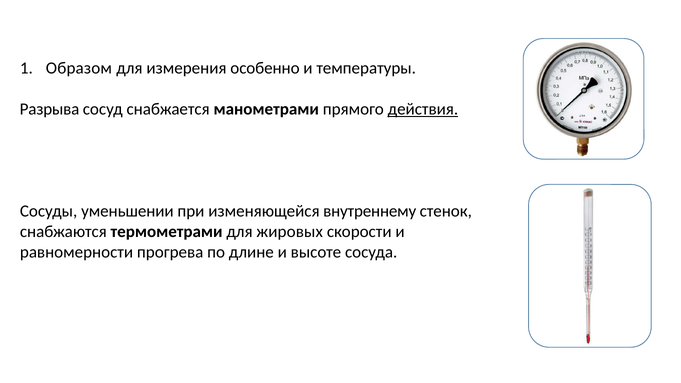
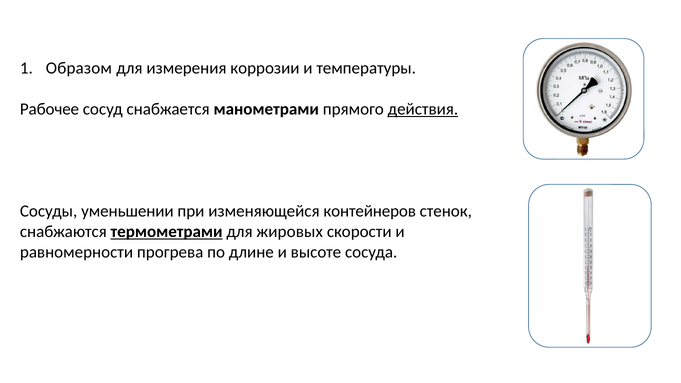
особенно: особенно -> коррозии (265, 68)
Разрыва: Разрыва -> Рабочее (50, 109)
внутреннему: внутреннему -> контейнеров (370, 211)
термометрами underline: none -> present (167, 232)
